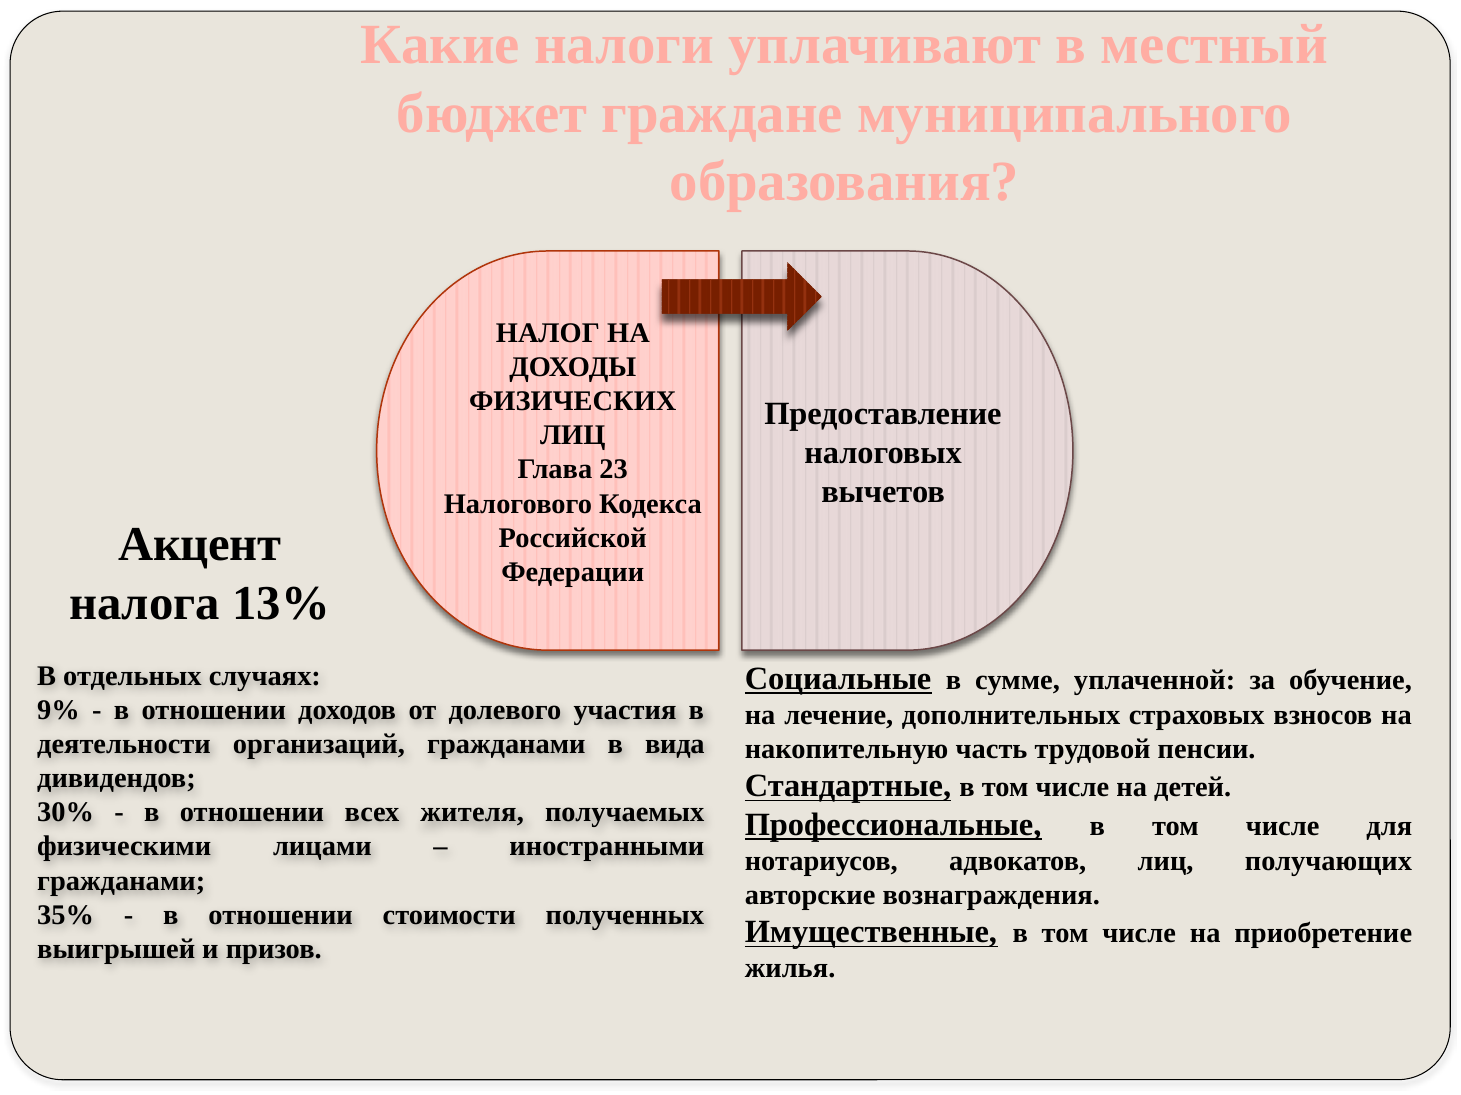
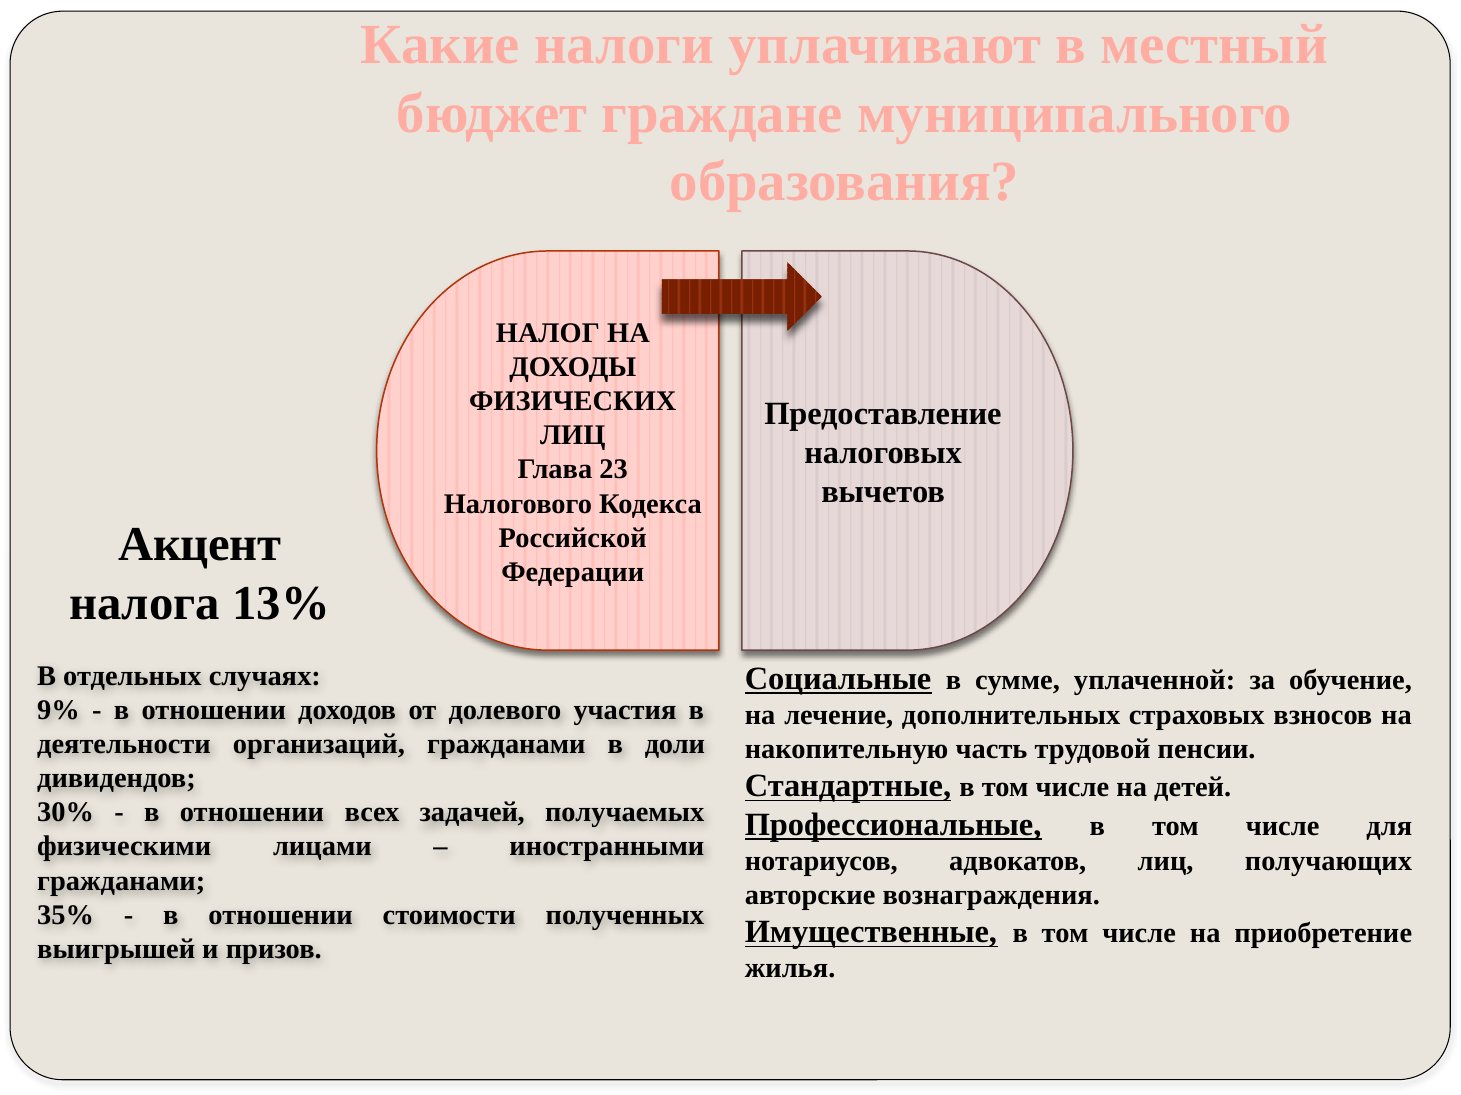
вида: вида -> доли (675, 745)
жителя: жителя -> задачей (472, 813)
